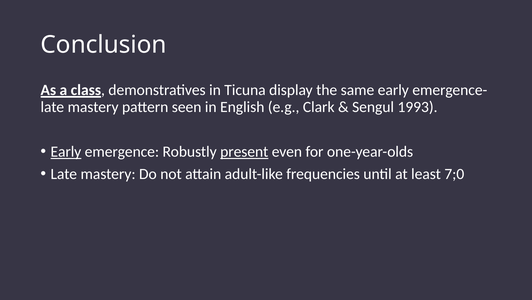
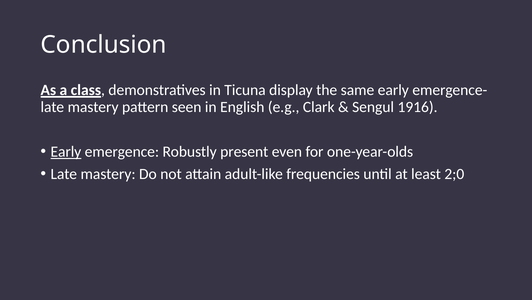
1993: 1993 -> 1916 (418, 107)
present underline: present -> none (244, 151)
7;0: 7;0 -> 2;0 (454, 174)
